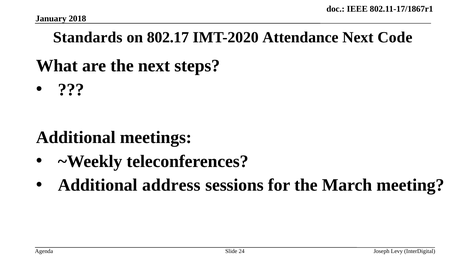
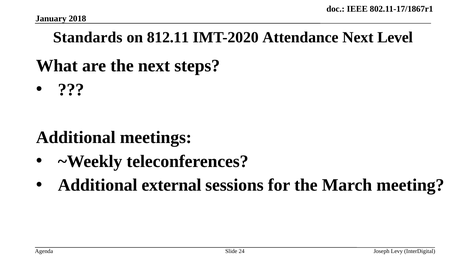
802.17: 802.17 -> 812.11 (168, 37)
Code: Code -> Level (395, 37)
address: address -> external (171, 185)
